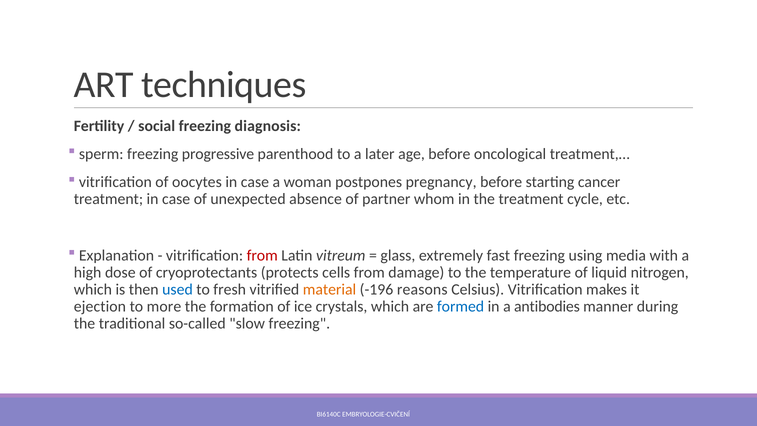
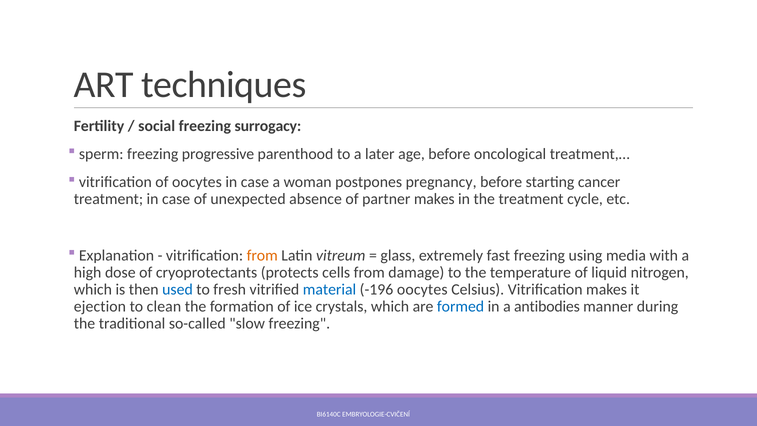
diagnosis: diagnosis -> surrogacy (268, 126)
partner whom: whom -> makes (434, 199)
from colour: red -> orange (262, 255)
material colour: orange -> blue (330, 289)
-196 reasons: reasons -> oocytes (422, 289)
more: more -> clean (164, 306)
